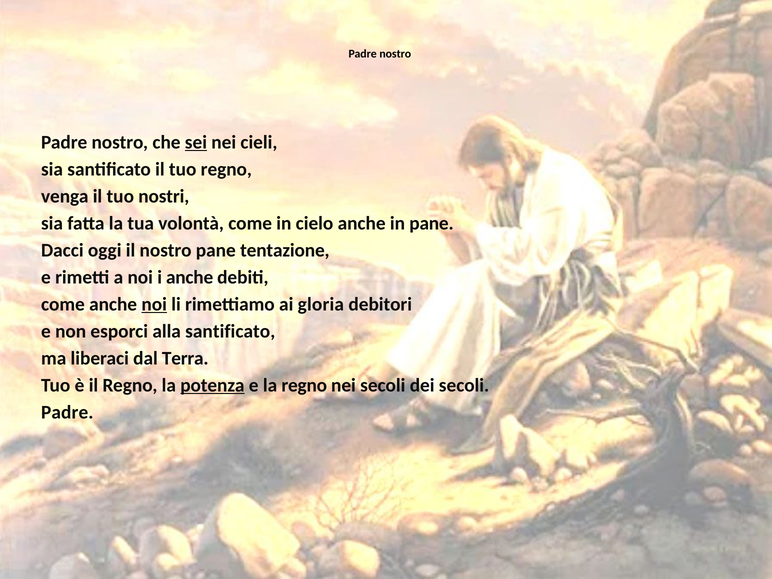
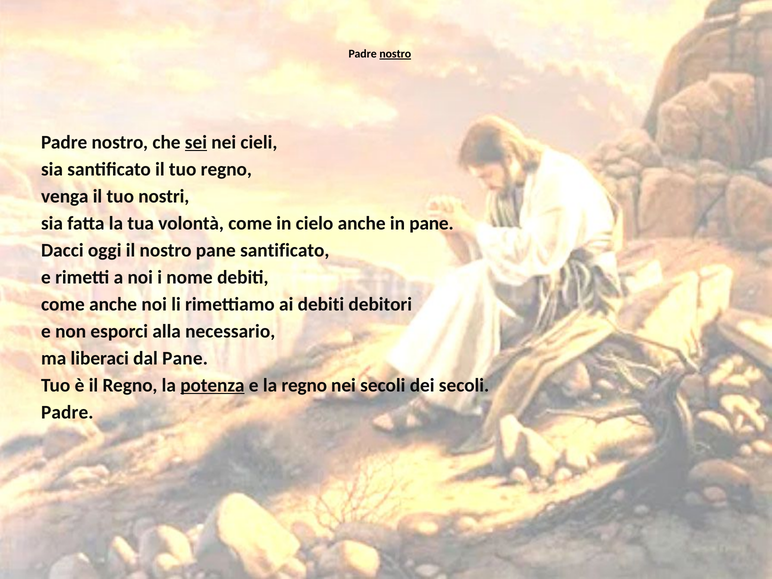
nostro underline: none -> present (395, 54)
pane tentazione: tentazione -> santificato (285, 250)
i anche: anche -> nome (189, 277)
noi underline: present -> none (154, 304)
ai gloria: gloria -> debiti (321, 304)
alla santificato: santificato -> necessario (230, 331)
dal Terra: Terra -> Pane (185, 358)
